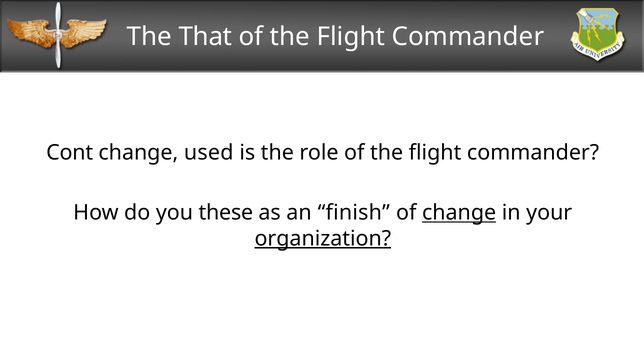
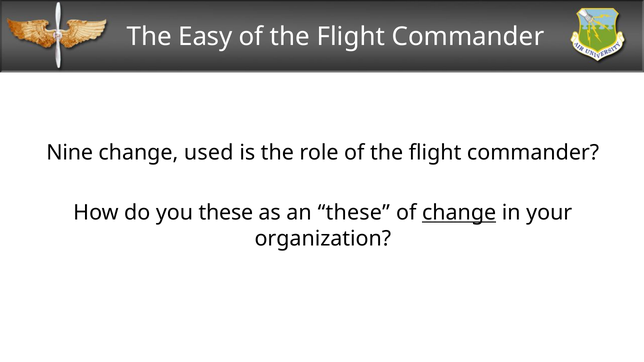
That: That -> Easy (205, 37)
Cont: Cont -> Nine (70, 153)
an finish: finish -> these (354, 213)
organization underline: present -> none (323, 239)
